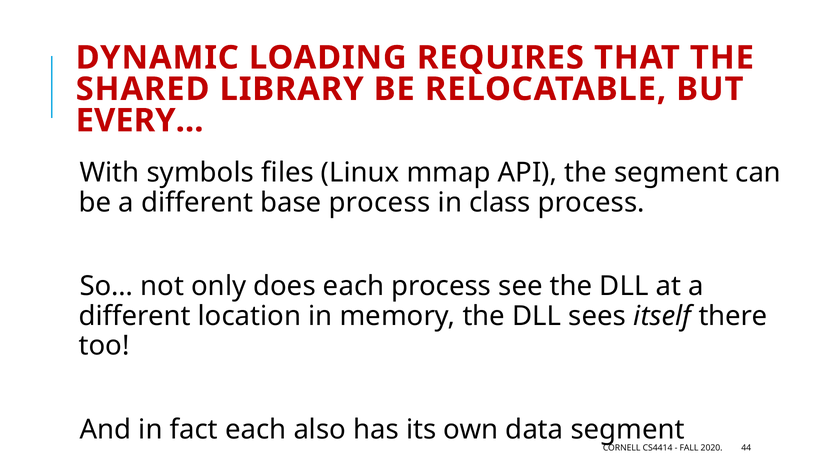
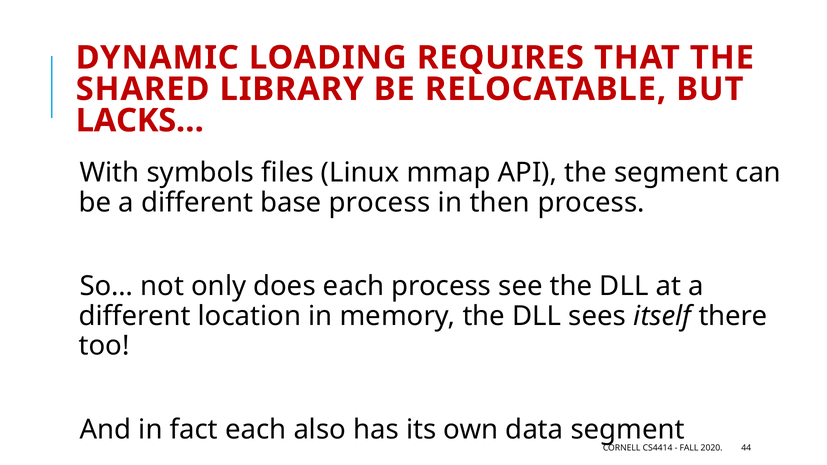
EVERY…: EVERY… -> LACKS… (140, 121)
class: class -> then (500, 203)
